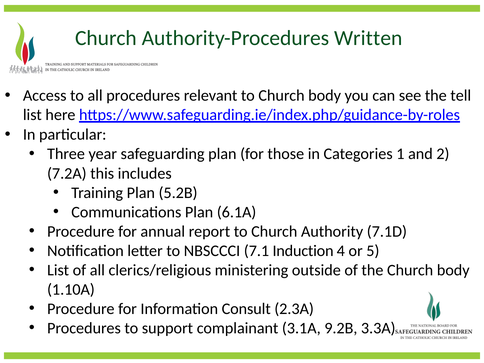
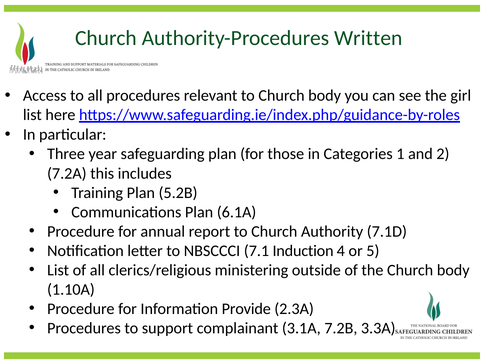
tell: tell -> girl (461, 96)
Consult: Consult -> Provide (246, 309)
9.2B: 9.2B -> 7.2B (341, 328)
